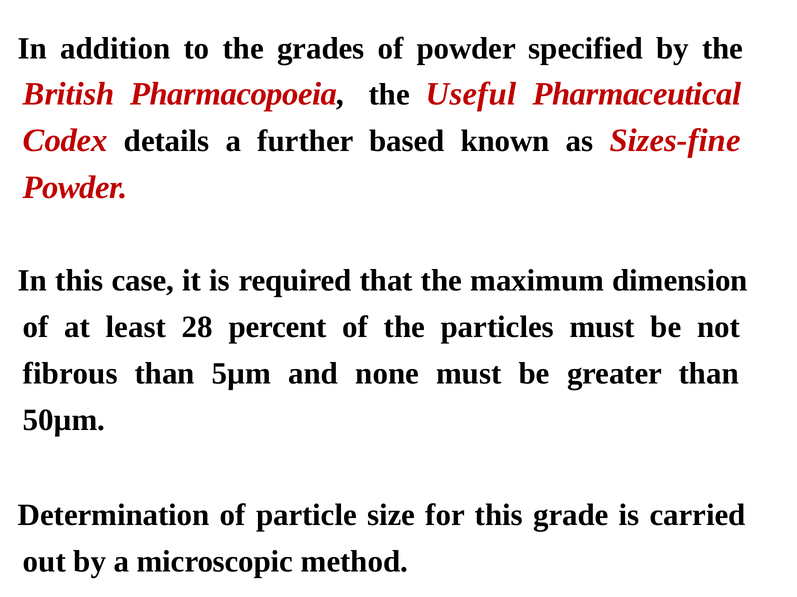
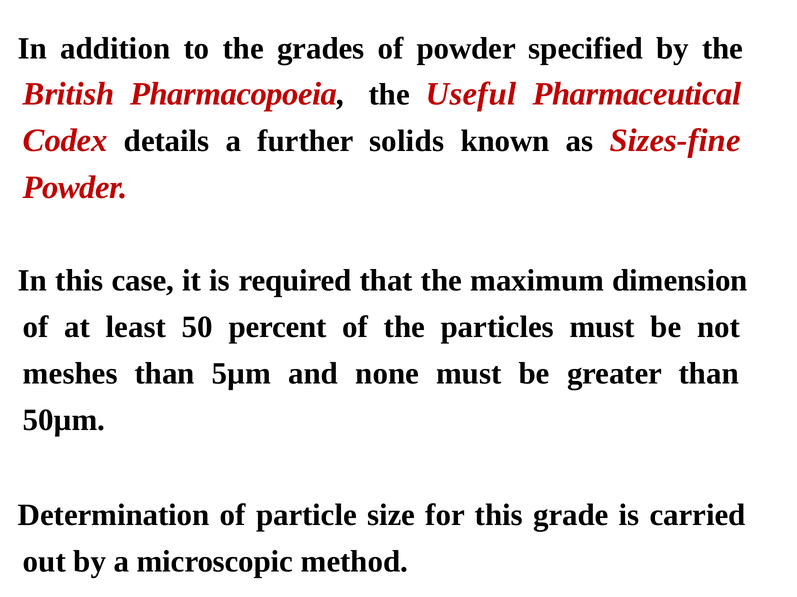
based: based -> solids (407, 141)
28: 28 -> 50 (197, 328)
fibrous: fibrous -> meshes (70, 374)
